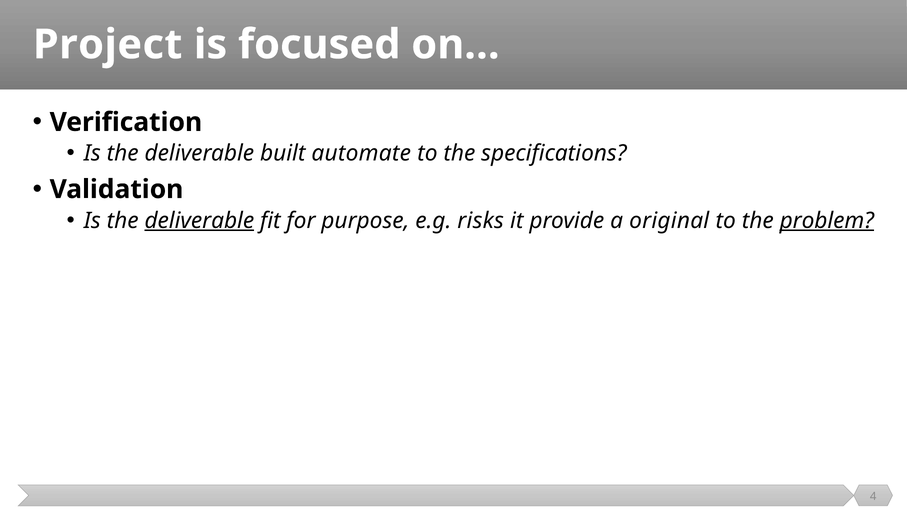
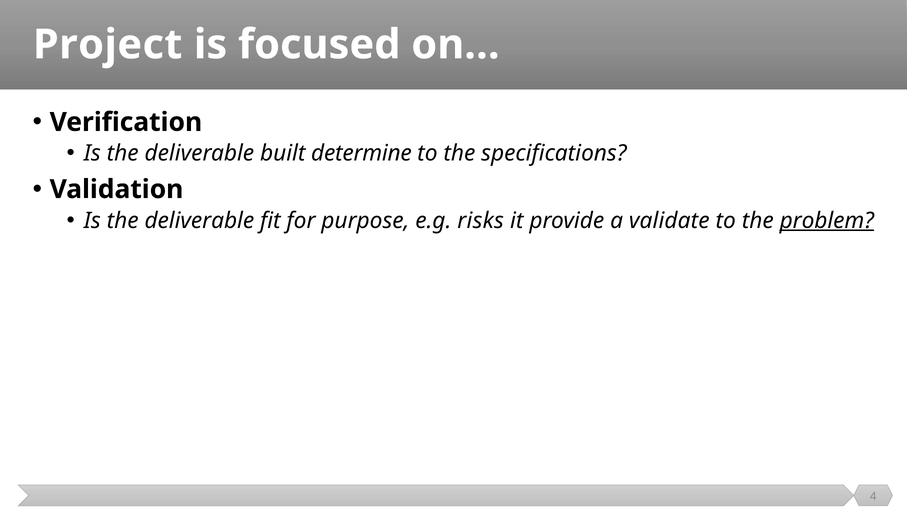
automate: automate -> determine (361, 153)
deliverable underline: present -> none (199, 221)
original: original -> validate (669, 221)
